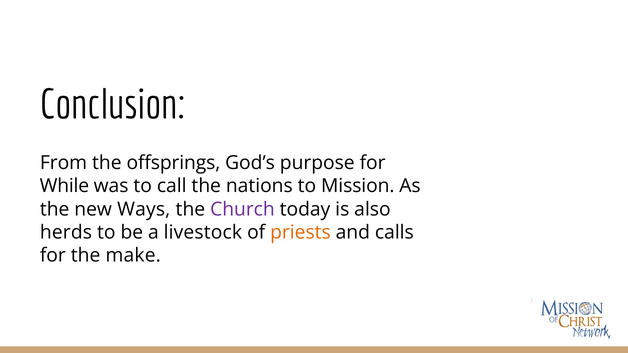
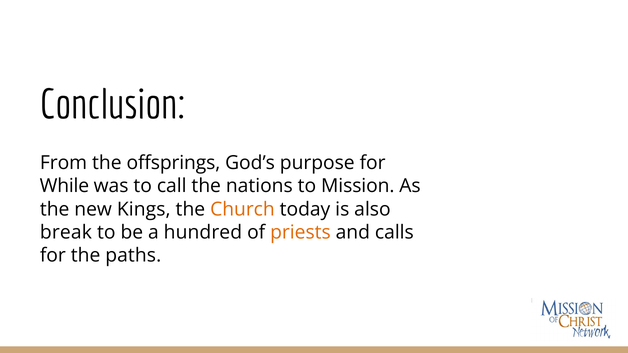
Ways: Ways -> Kings (144, 209)
Church colour: purple -> orange (242, 209)
herds: herds -> break (66, 232)
livestock: livestock -> hundred (203, 232)
make: make -> paths (133, 256)
